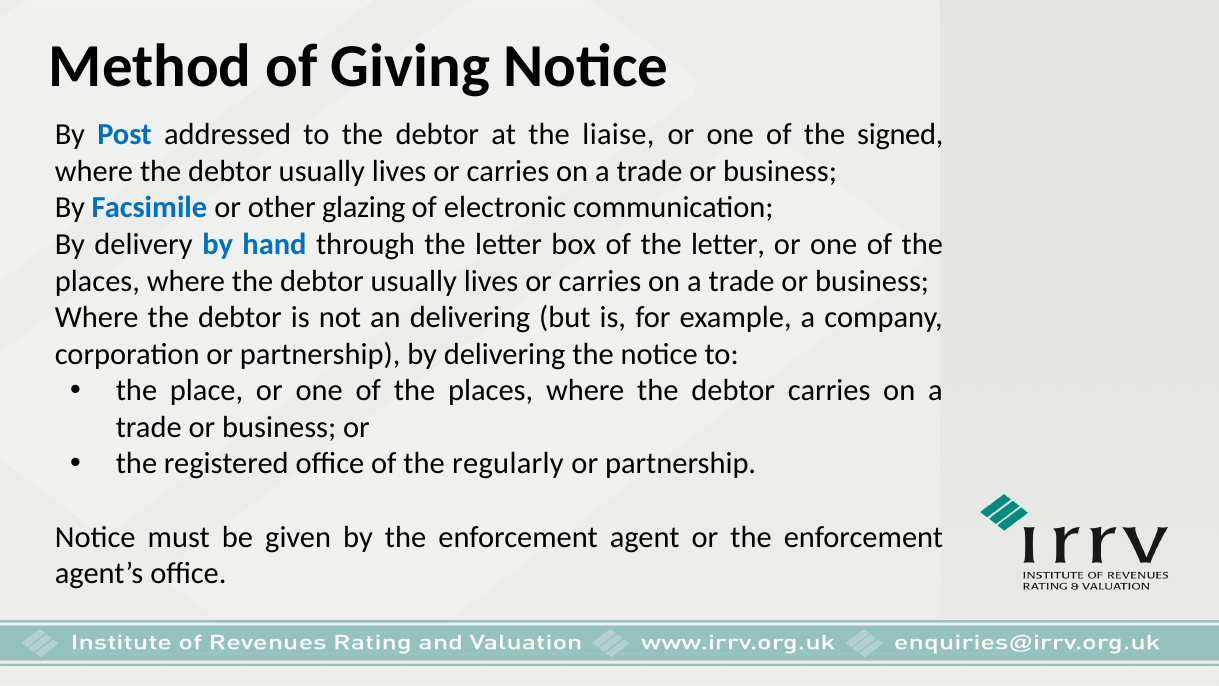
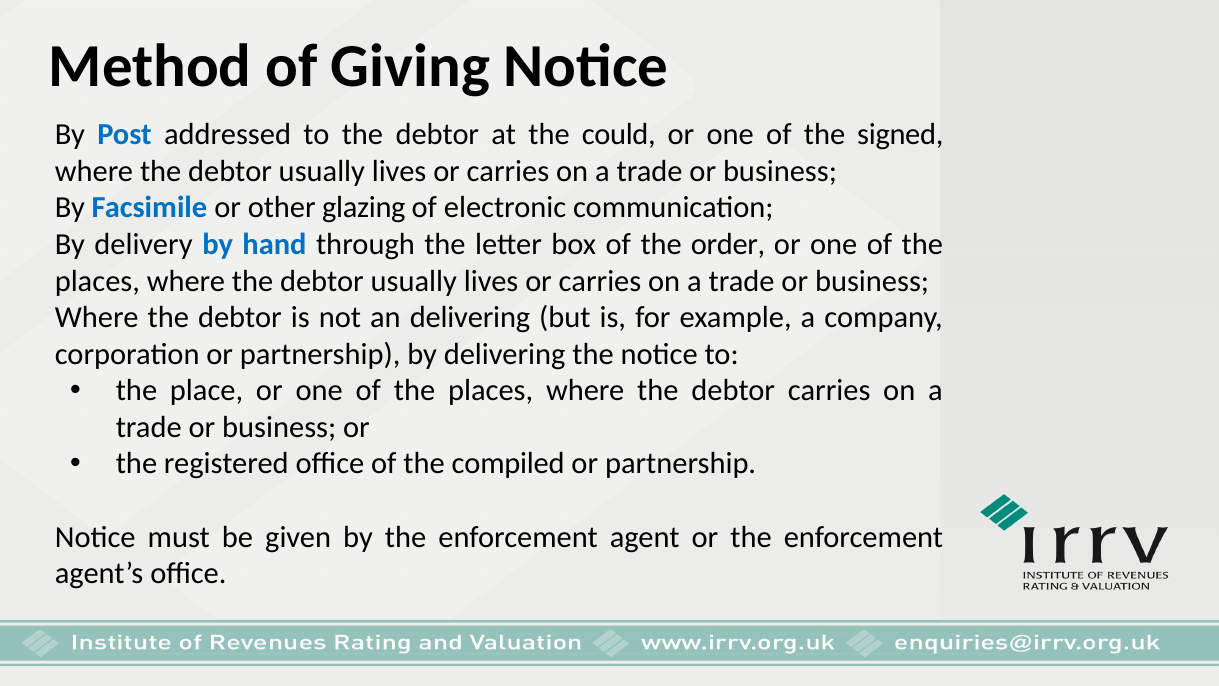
liaise: liaise -> could (619, 135)
of the letter: letter -> order (728, 244)
regularly: regularly -> compiled (508, 464)
